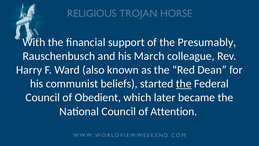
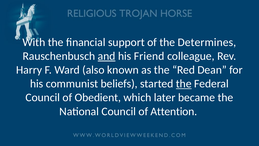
Presumably: Presumably -> Determines (207, 42)
and underline: none -> present (107, 56)
March: March -> Friend (149, 56)
